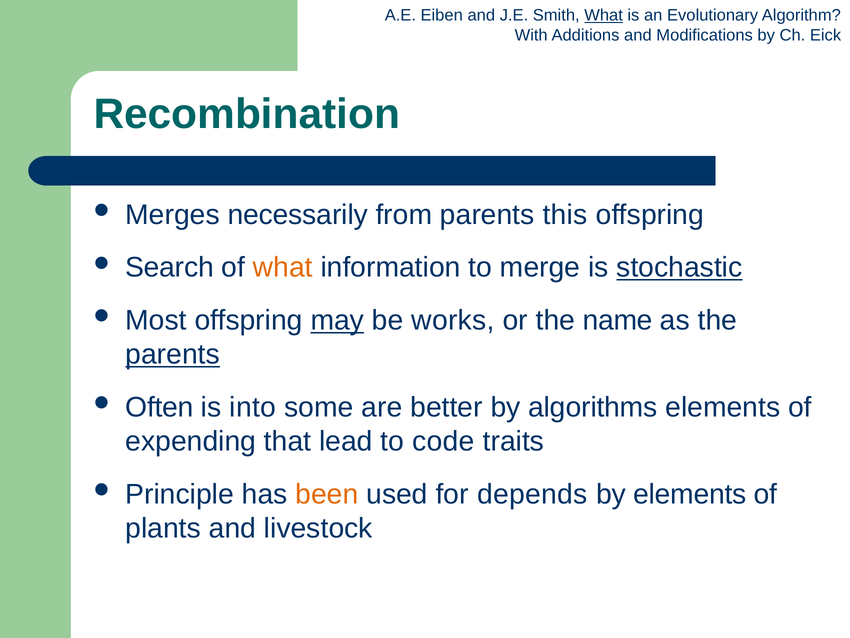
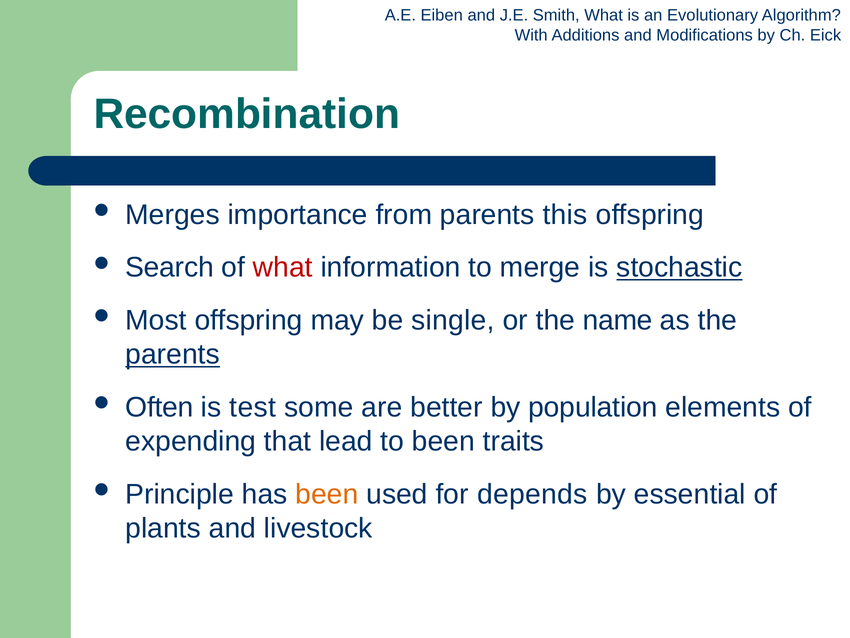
What underline: present -> none (604, 15)
necessarily: necessarily -> importance (298, 214)
what colour: orange -> red (283, 267)
may underline: present -> none (337, 320)
works: works -> single (453, 320)
into: into -> test (253, 407)
algorithms: algorithms -> population (593, 407)
to code: code -> been (443, 441)
by elements: elements -> essential (690, 494)
